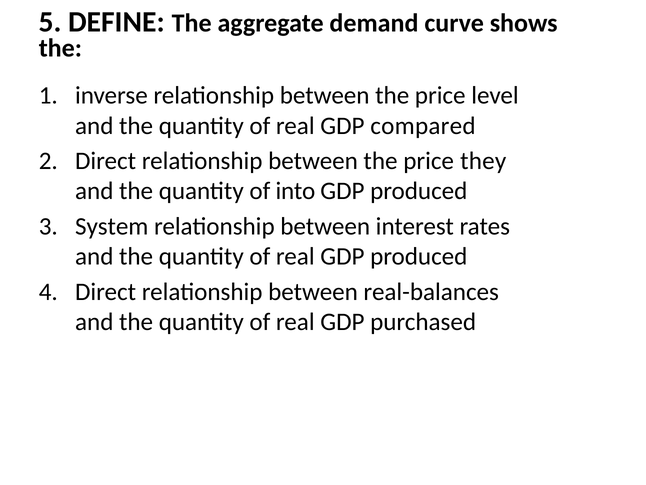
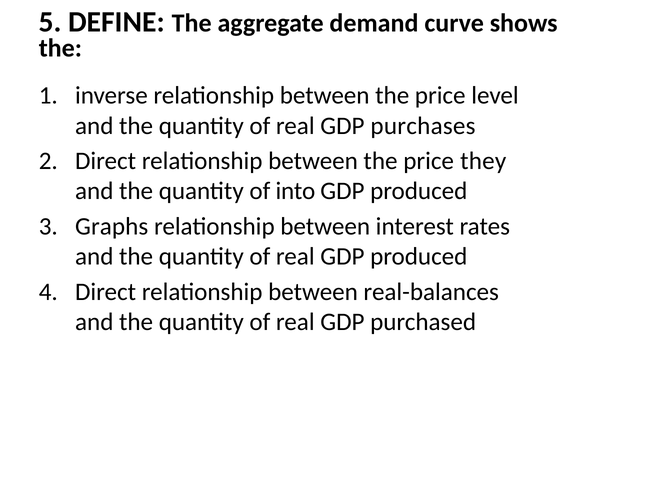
compared: compared -> purchases (423, 126)
System: System -> Graphs (112, 226)
